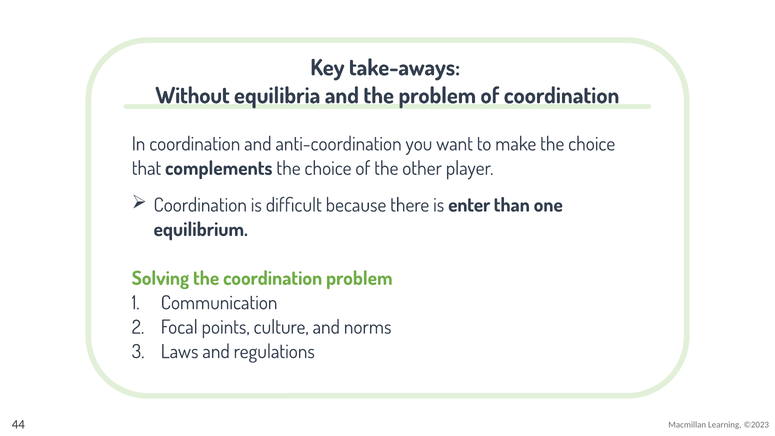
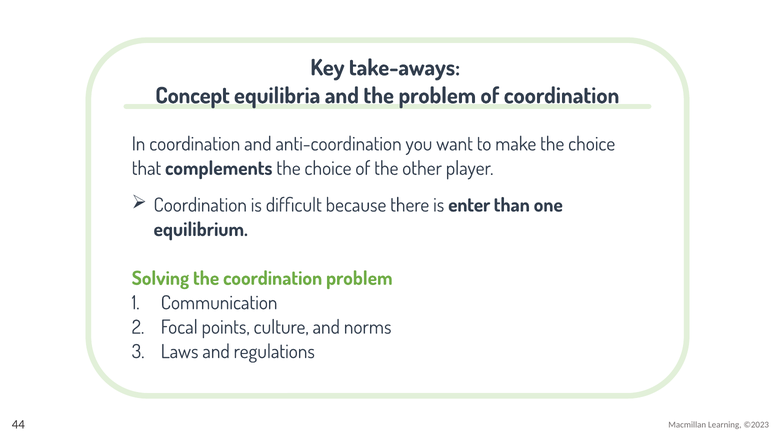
Without: Without -> Concept (193, 96)
